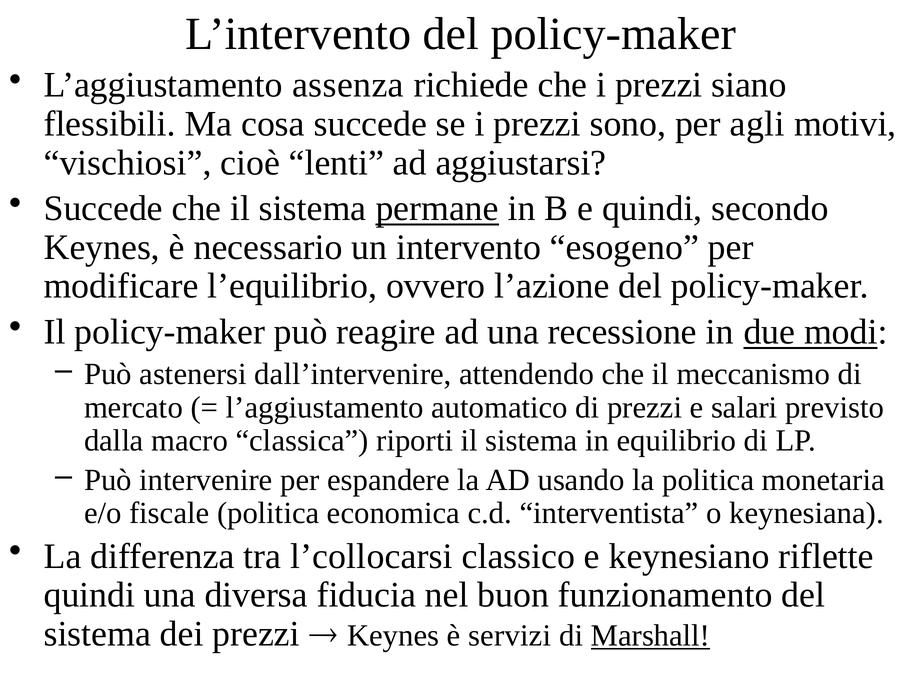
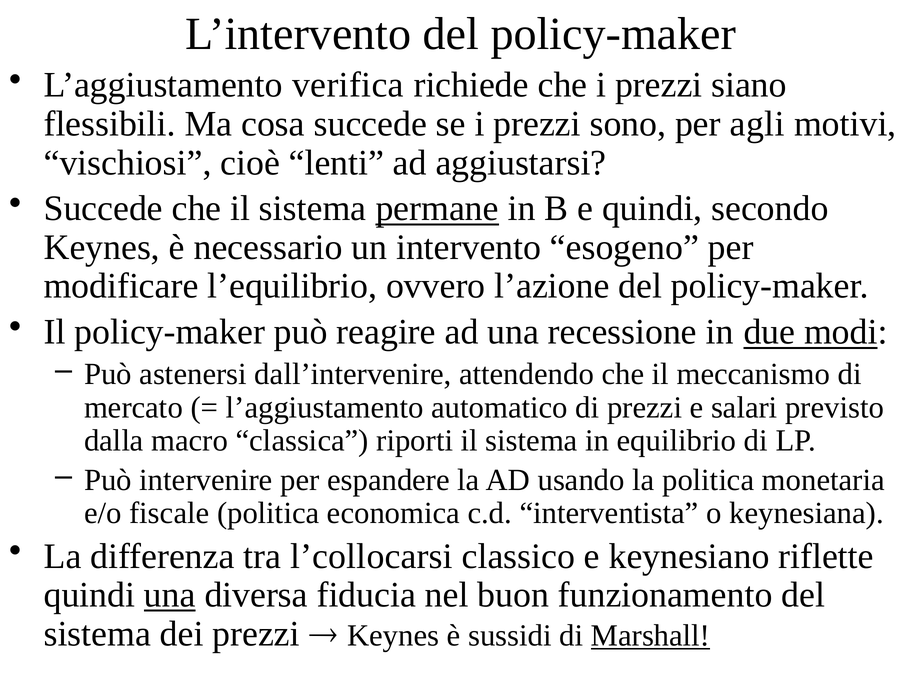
assenza: assenza -> verifica (348, 85)
una underline: none -> present (170, 595)
servizi: servizi -> sussidi (510, 635)
